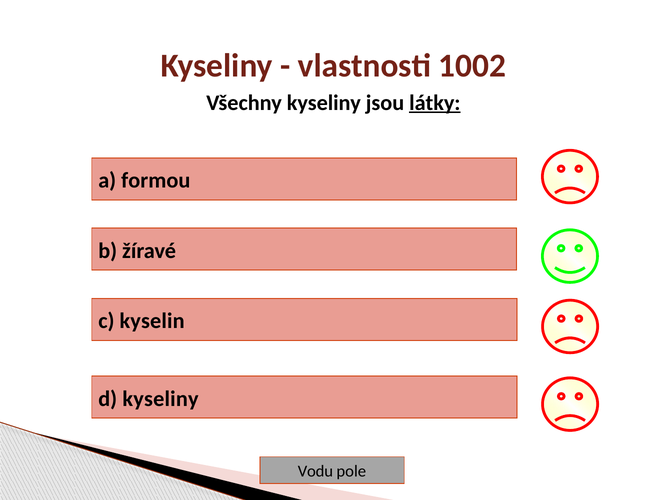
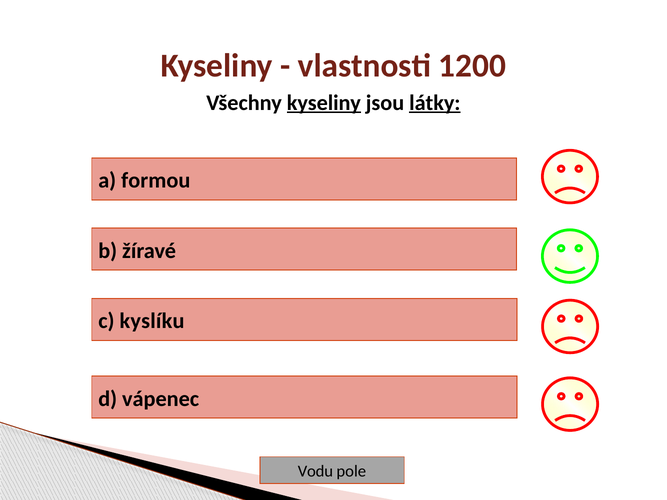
1002: 1002 -> 1200 (472, 66)
kyseliny underline: none -> present (324, 103)
kyselin: kyselin -> kyslíku (152, 321)
d kyseliny: kyseliny -> vápenec (161, 399)
